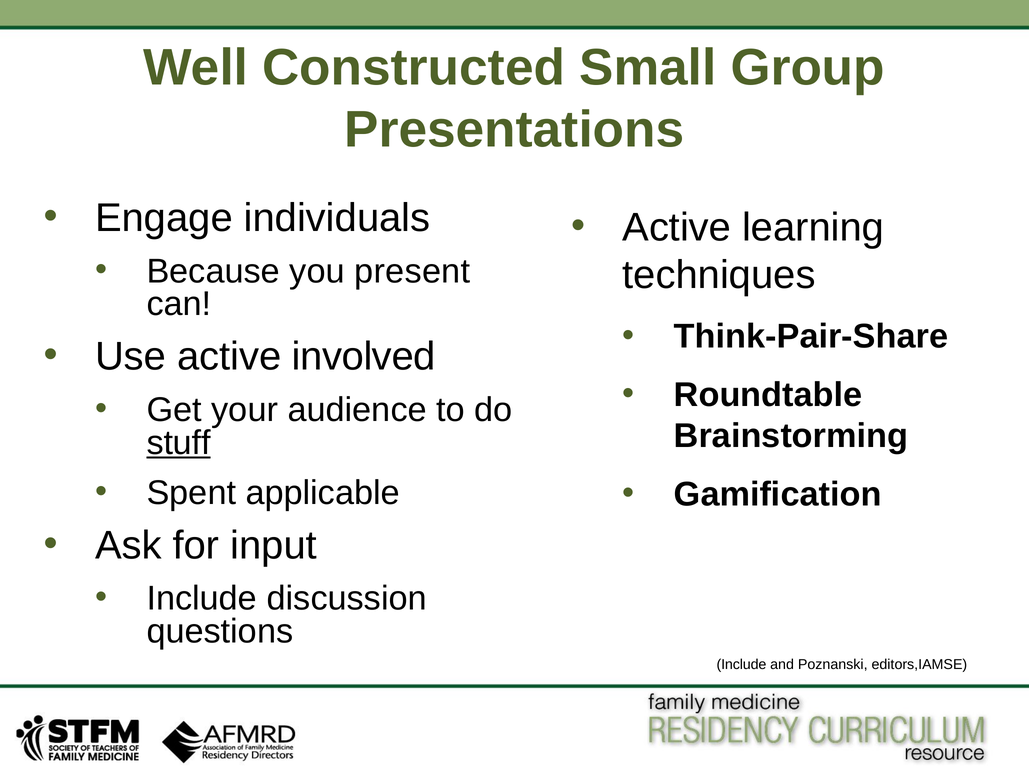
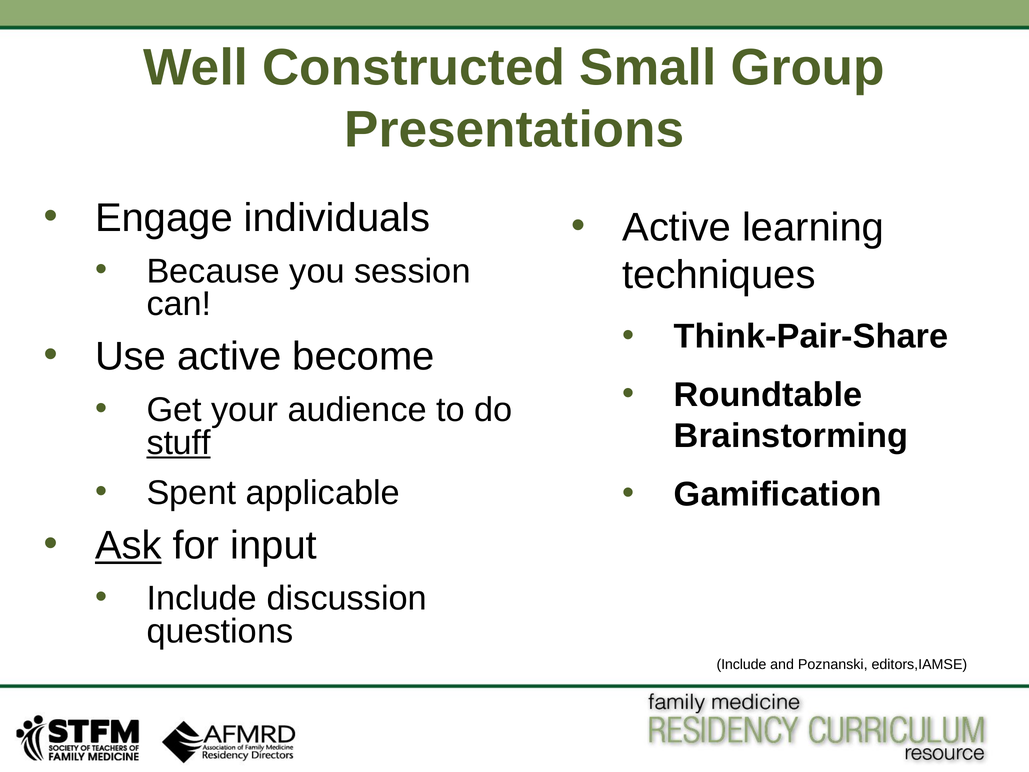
present: present -> session (412, 271)
involved: involved -> become (364, 357)
Ask underline: none -> present (128, 545)
